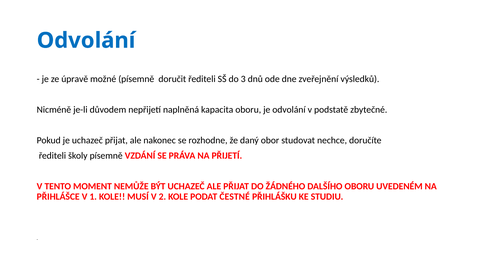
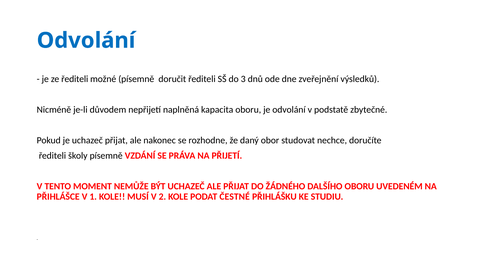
ze úpravě: úpravě -> řediteli (75, 79)
